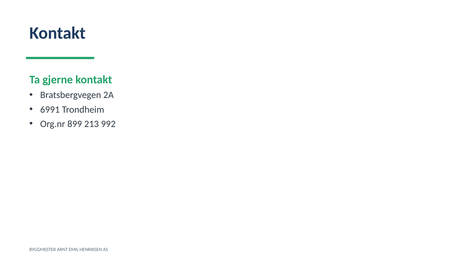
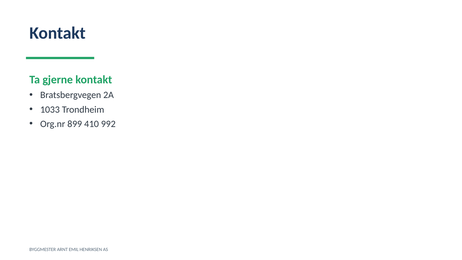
6991: 6991 -> 1033 (50, 109)
213: 213 -> 410 (92, 124)
